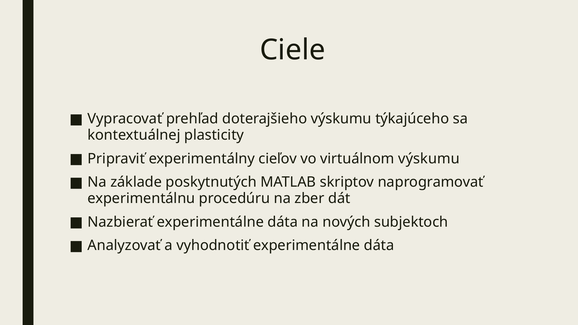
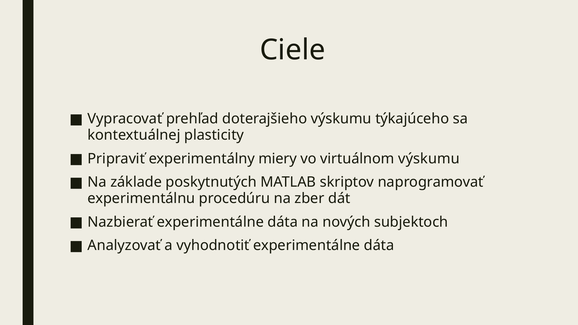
cieľov: cieľov -> miery (278, 159)
